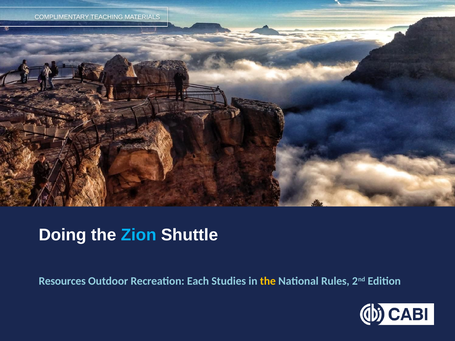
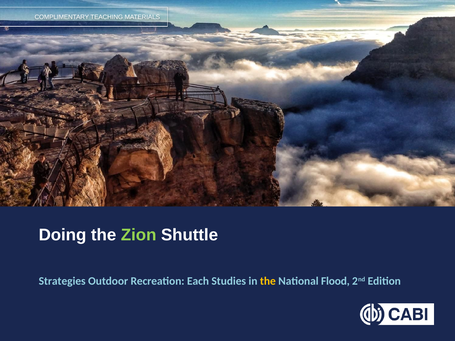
Zion colour: light blue -> light green (139, 235)
Resources: Resources -> Strategies (62, 281)
Rules: Rules -> Flood (335, 281)
